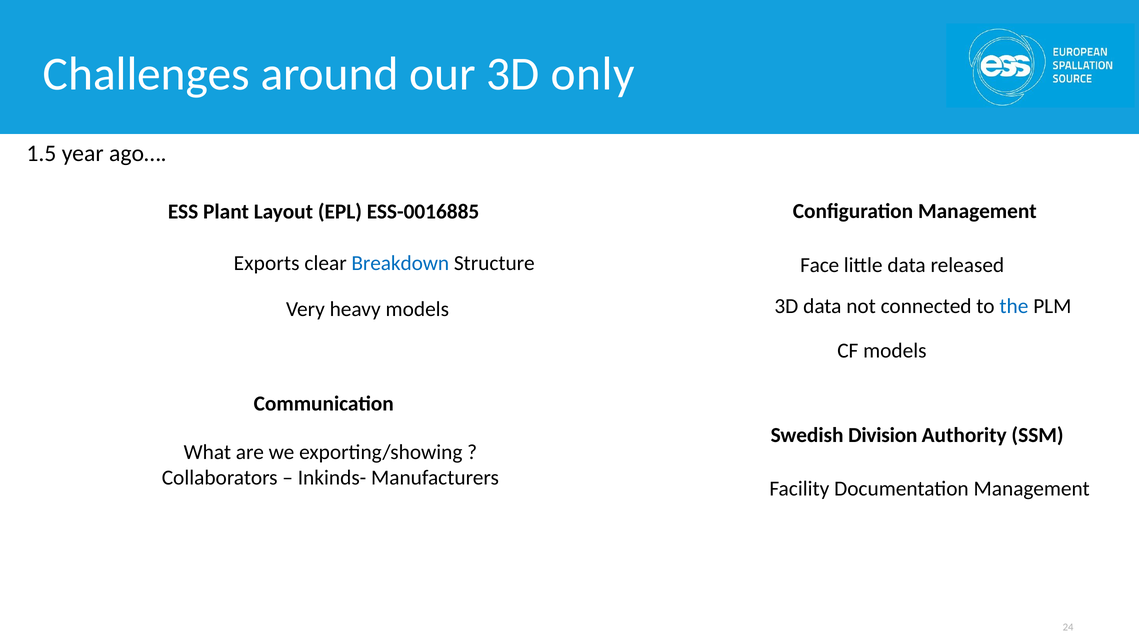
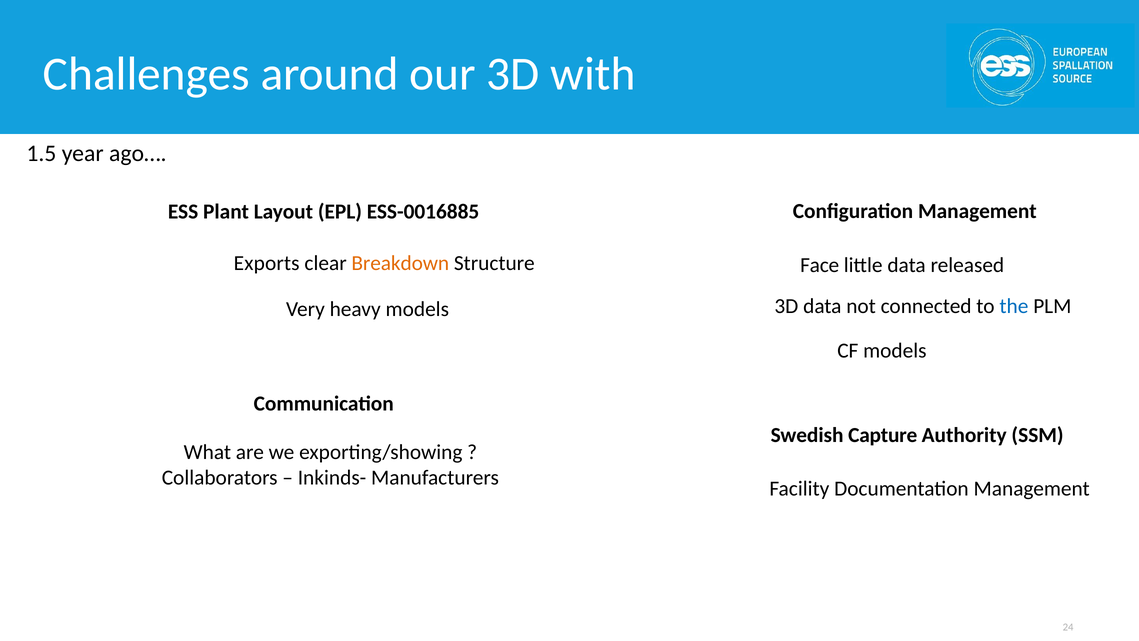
only: only -> with (593, 74)
Breakdown colour: blue -> orange (400, 263)
Division: Division -> Capture (883, 435)
